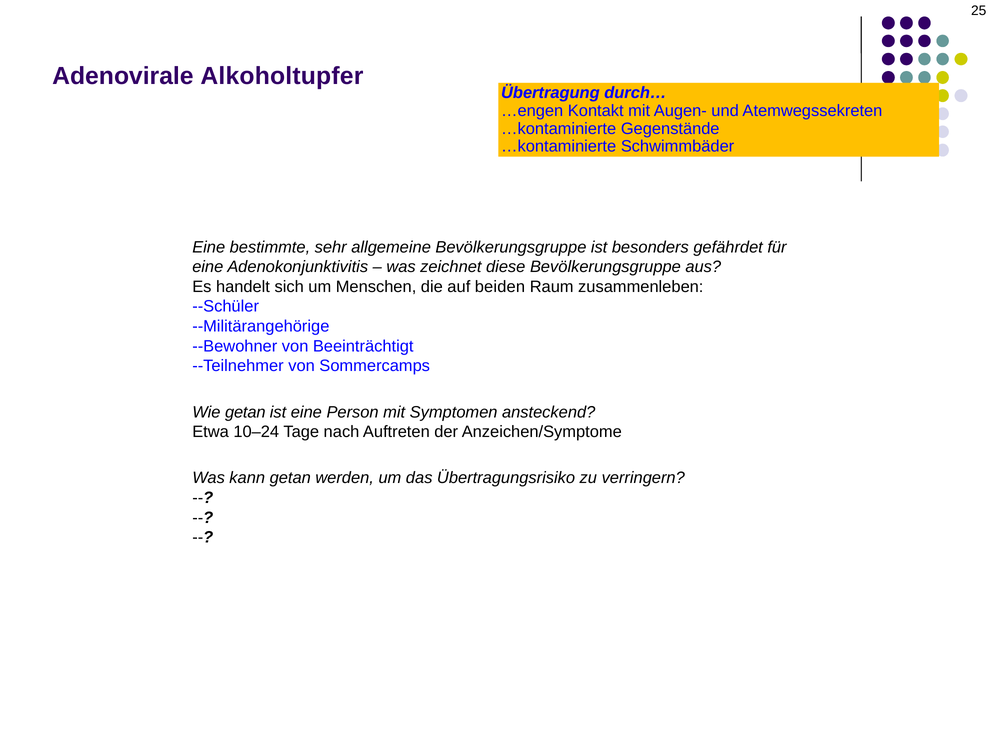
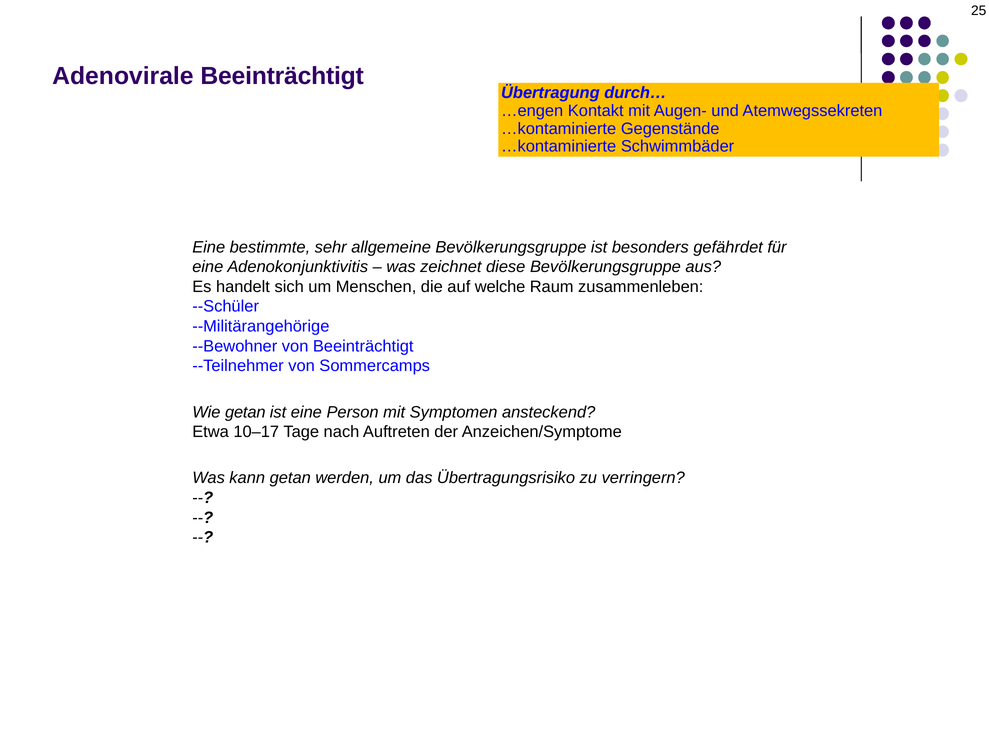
Adenovirale Alkoholtupfer: Alkoholtupfer -> Beeinträchtigt (282, 76)
beiden: beiden -> welche (500, 287)
10–24: 10–24 -> 10–17 (256, 432)
